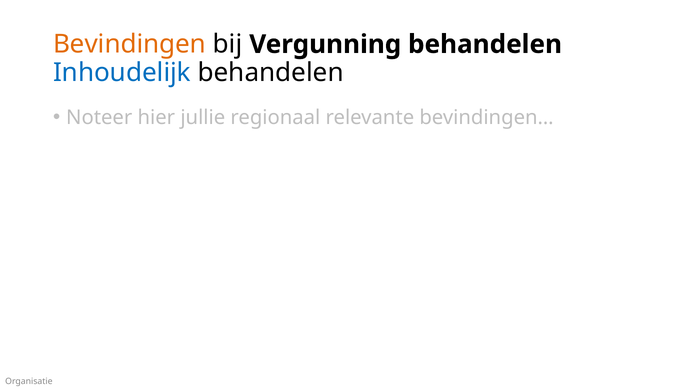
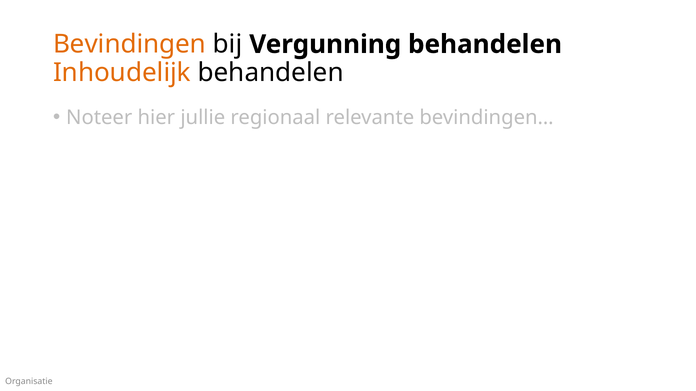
Inhoudelijk colour: blue -> orange (122, 73)
